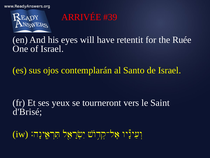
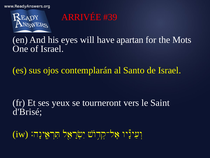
retentit: retentit -> apartan (130, 40)
Ruée: Ruée -> Mots (182, 40)
